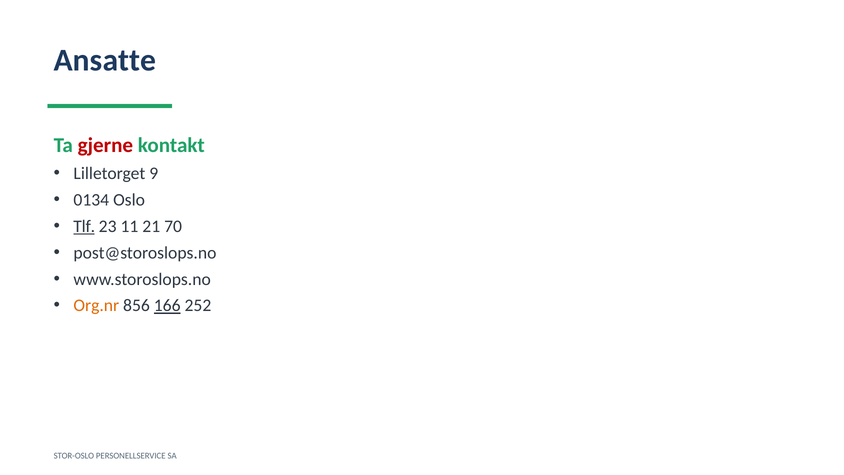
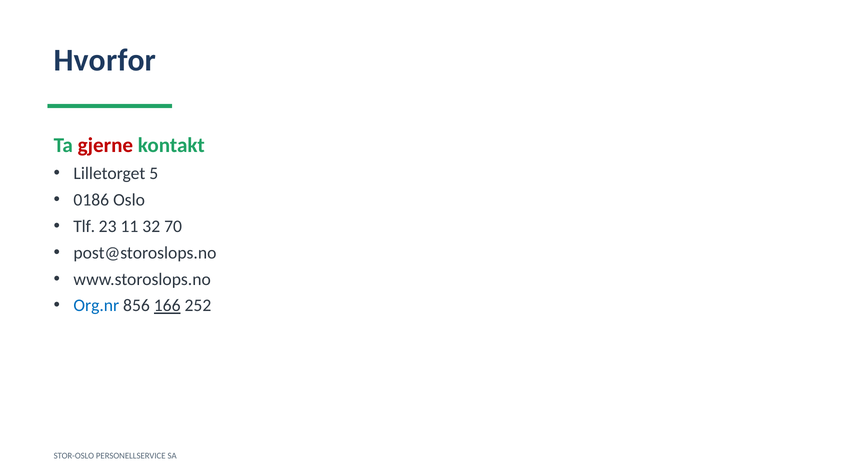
Ansatte: Ansatte -> Hvorfor (105, 60)
9: 9 -> 5 (154, 174)
0134: 0134 -> 0186 (91, 200)
Tlf underline: present -> none (84, 226)
21: 21 -> 32 (151, 226)
Org.nr colour: orange -> blue (96, 306)
